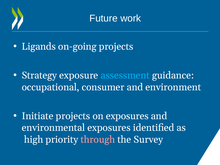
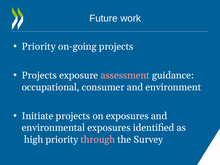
Ligands: Ligands -> Priority (39, 47)
Strategy: Strategy -> Projects (39, 75)
assessment colour: light blue -> pink (125, 75)
